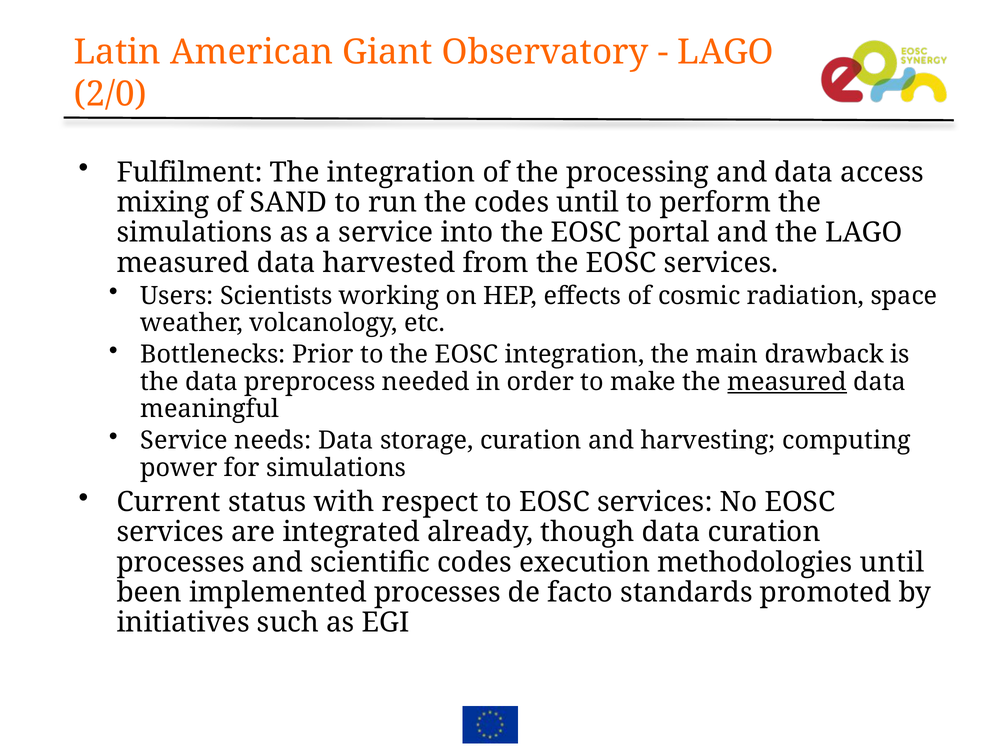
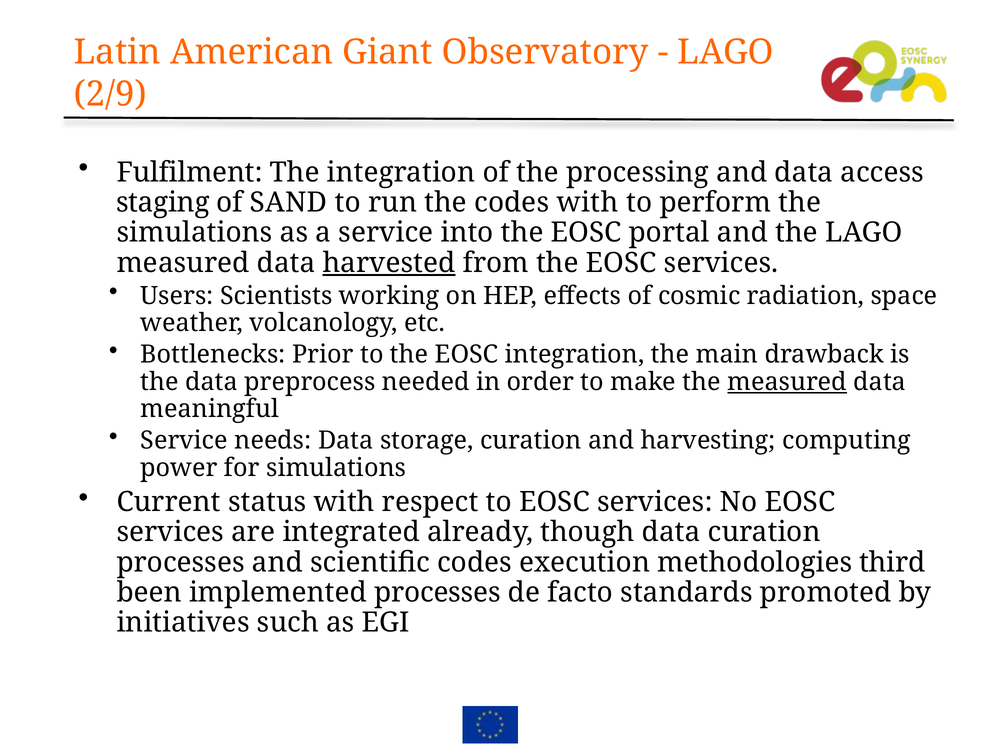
2/0: 2/0 -> 2/9 (110, 94)
mixing: mixing -> staging (163, 203)
codes until: until -> with (588, 203)
harvested underline: none -> present (389, 263)
methodologies until: until -> third (892, 563)
